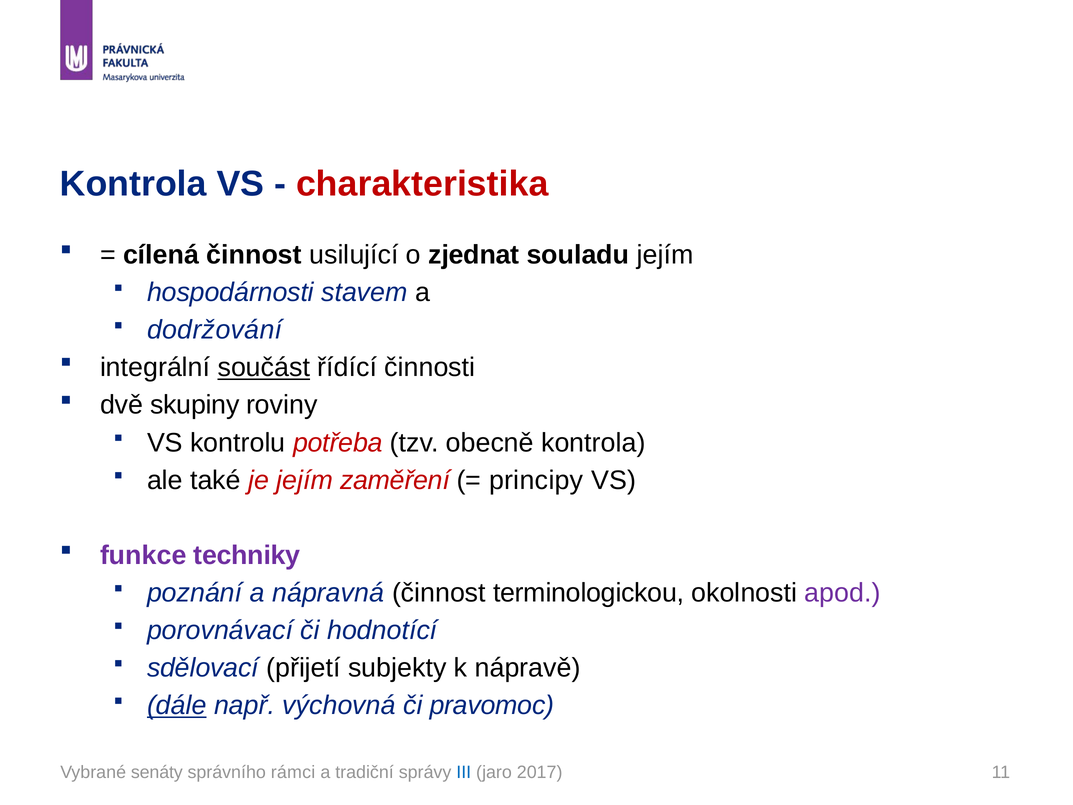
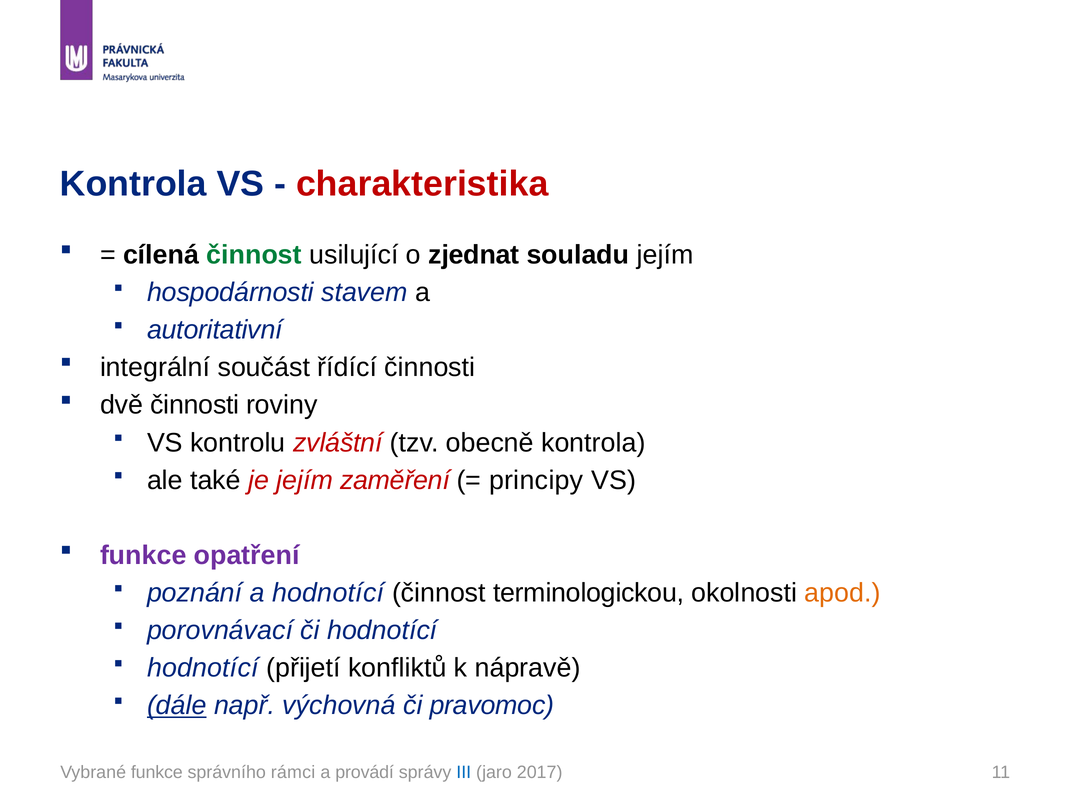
činnost colour: black -> green (254, 255)
dodržování: dodržování -> autoritativní (215, 330)
součást underline: present -> none (264, 367)
dvě skupiny: skupiny -> činnosti (195, 405)
potřeba: potřeba -> zvláštní (338, 443)
techniky: techniky -> opatření (247, 555)
a nápravná: nápravná -> hodnotící (328, 593)
apod colour: purple -> orange (843, 593)
sdělovací: sdělovací -> hodnotící (203, 668)
subjekty: subjekty -> konfliktů (397, 668)
Vybrané senáty: senáty -> funkce (157, 772)
tradiční: tradiční -> provádí (365, 772)
